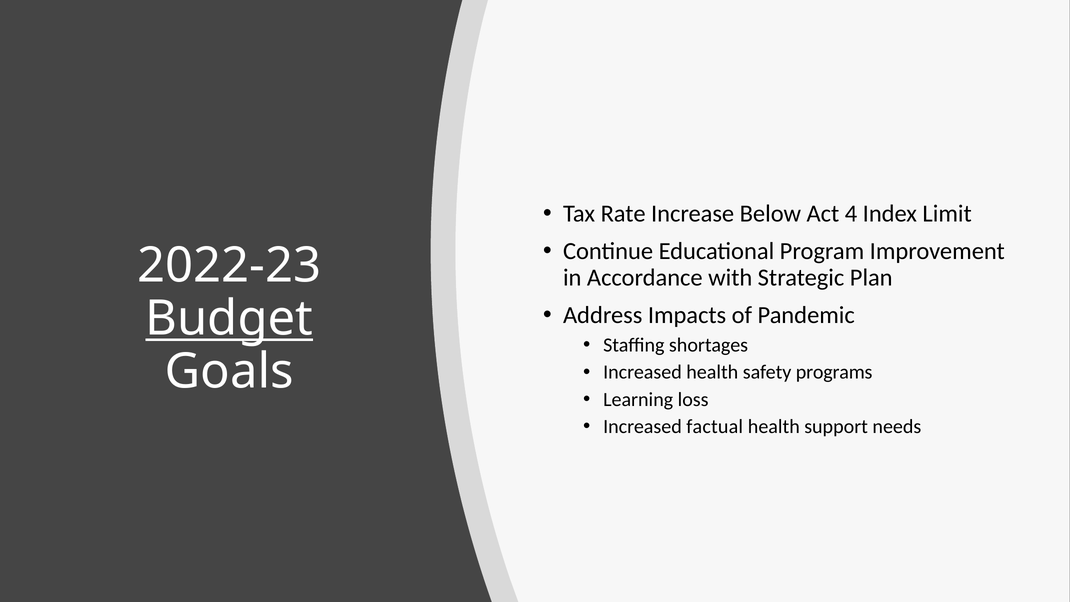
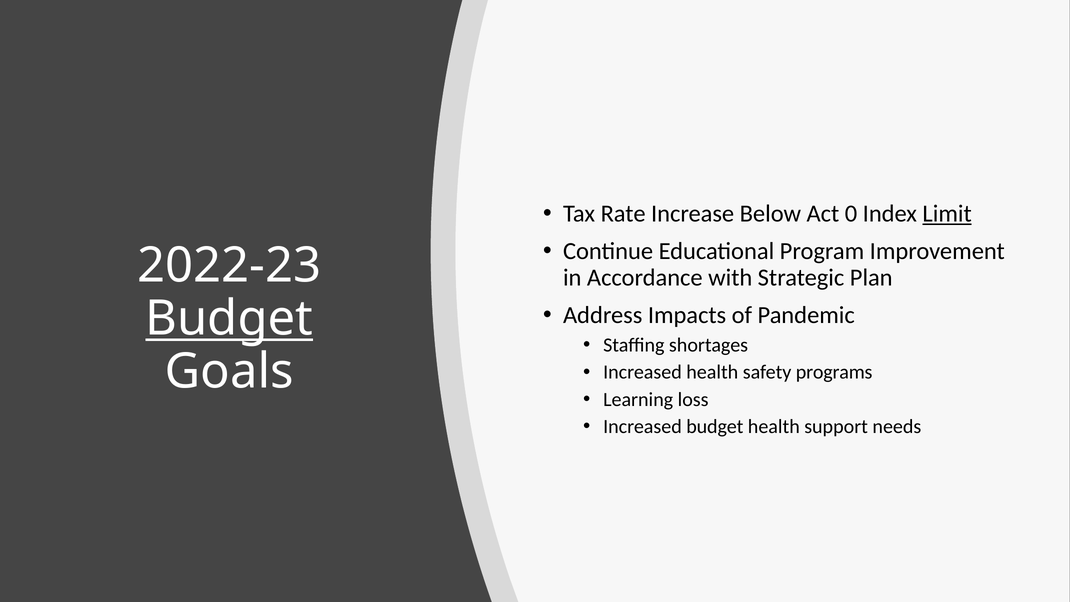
4: 4 -> 0 (851, 214)
Limit underline: none -> present (947, 214)
Increased factual: factual -> budget (715, 427)
